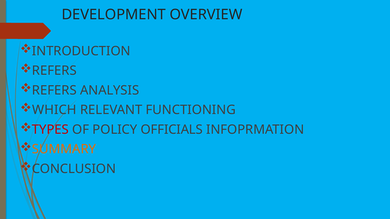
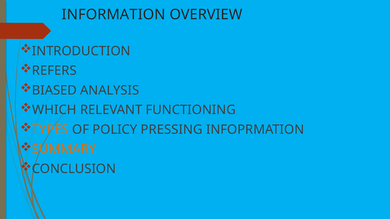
DEVELOPMENT: DEVELOPMENT -> INFORMATION (114, 15)
REFERS: REFERS -> BIASED (54, 90)
TYPES colour: red -> orange (50, 130)
OFFICIALS: OFFICIALS -> PRESSING (172, 130)
